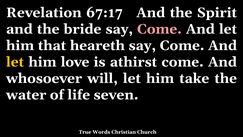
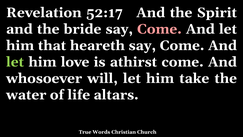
67:17: 67:17 -> 52:17 (104, 13)
let colour: yellow -> light green (15, 62)
seven: seven -> altars (116, 95)
